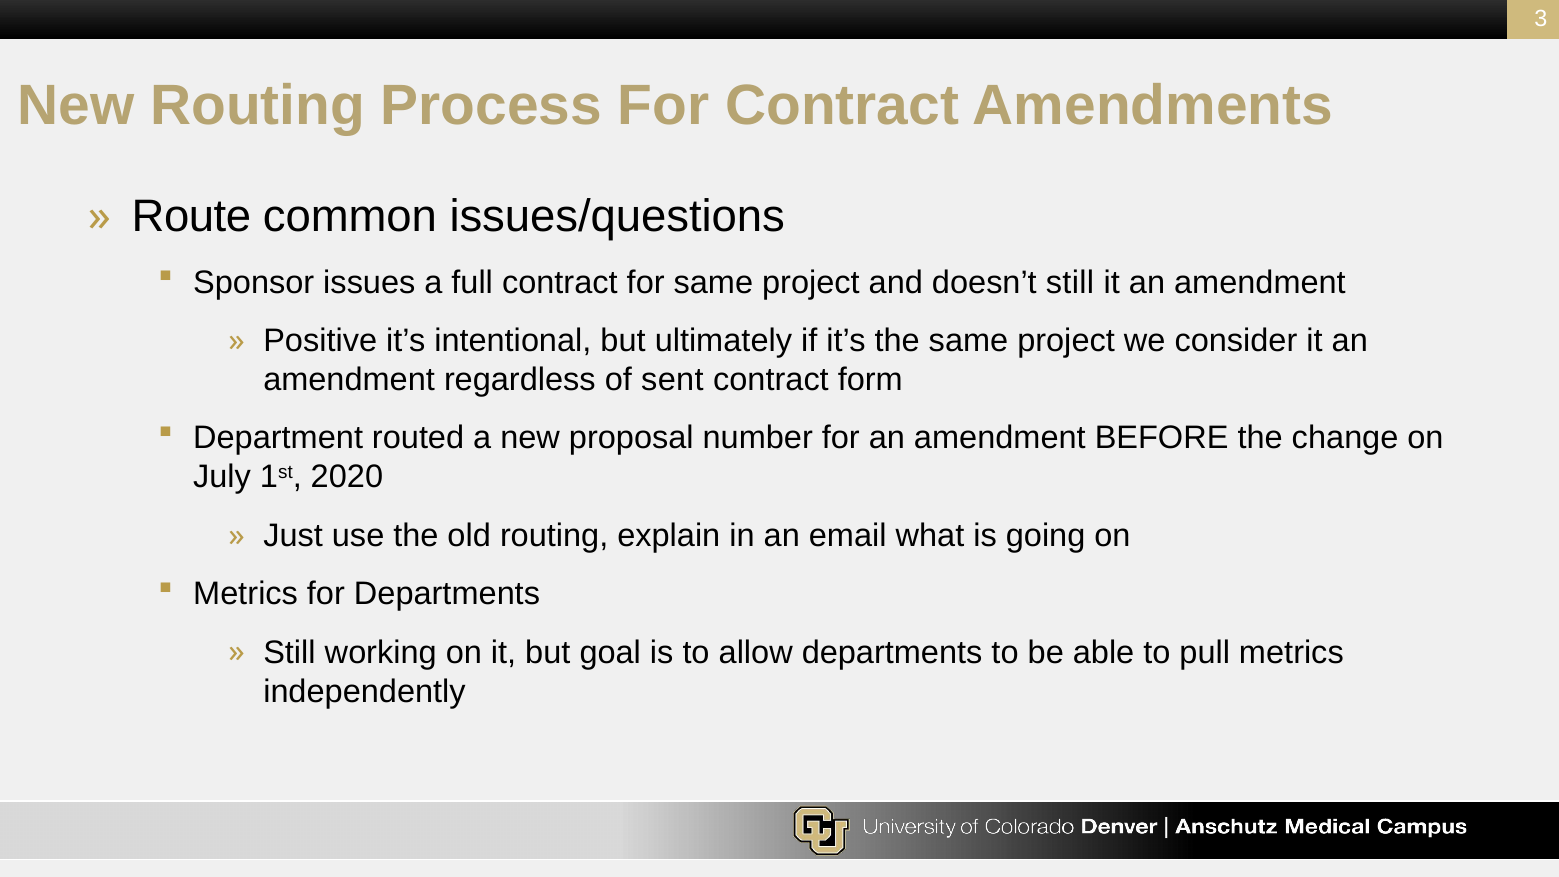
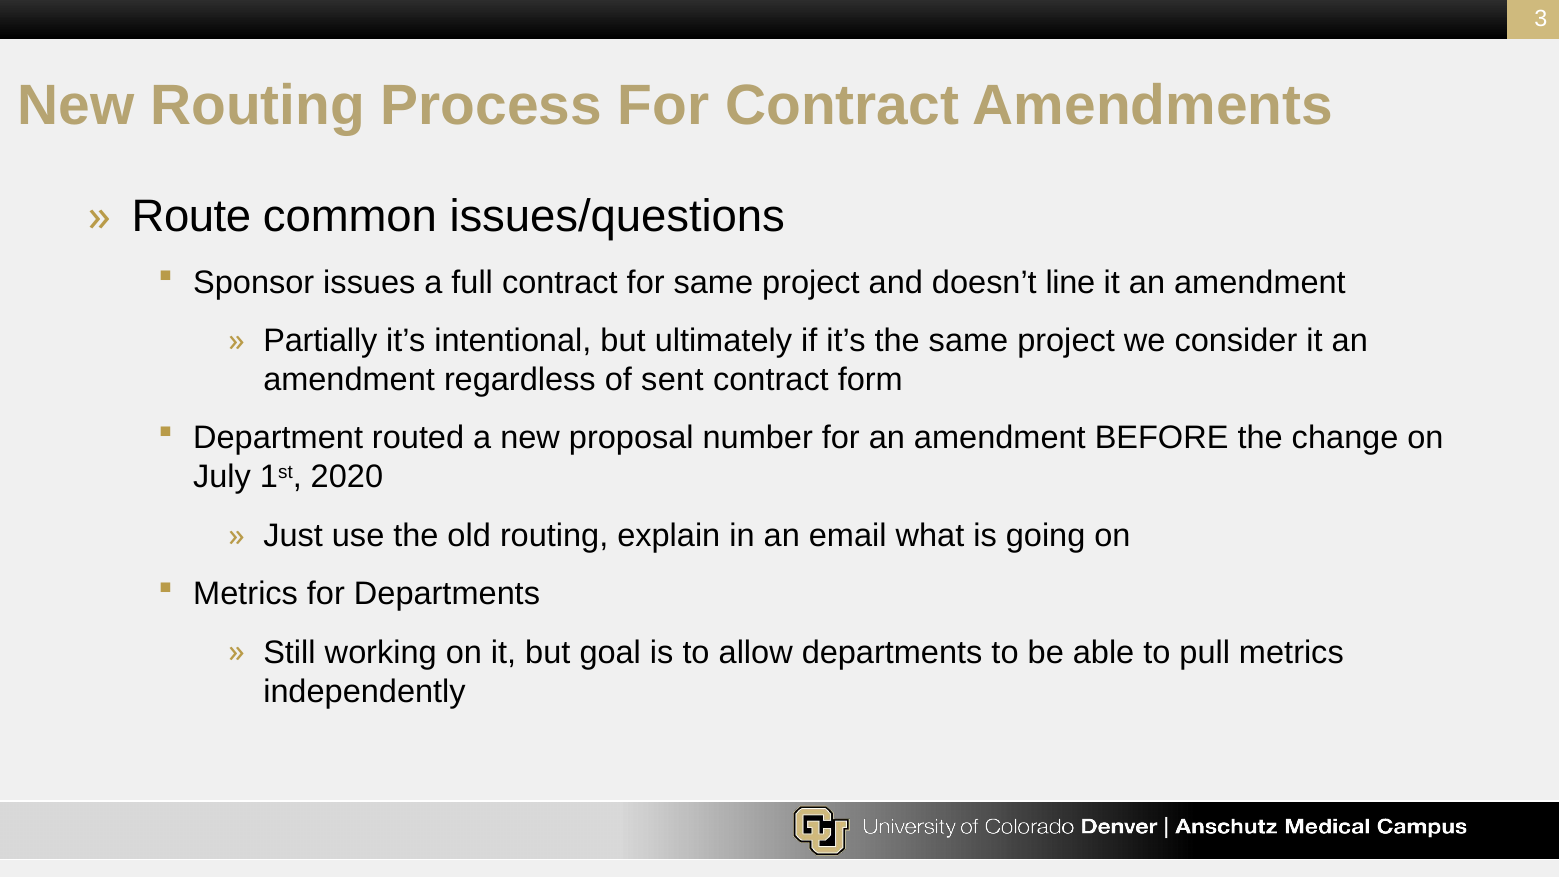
doesn’t still: still -> line (1070, 282)
Positive: Positive -> Partially (320, 341)
